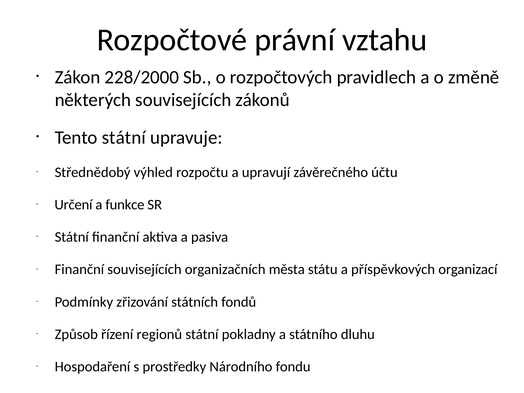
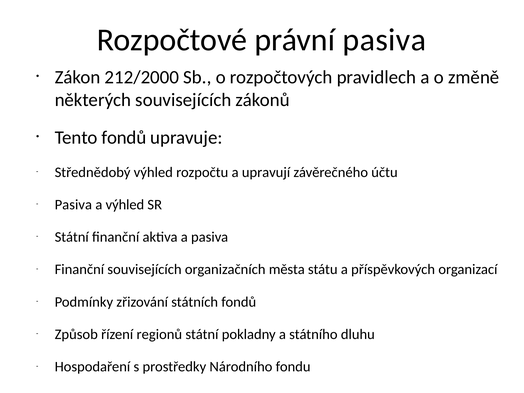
právní vztahu: vztahu -> pasiva (384, 40)
228/2000: 228/2000 -> 212/2000 (142, 77)
Tento státní: státní -> fondů (124, 137)
Určení: Určení -> Pasiva (73, 205)
a funkce: funkce -> výhled (125, 205)
